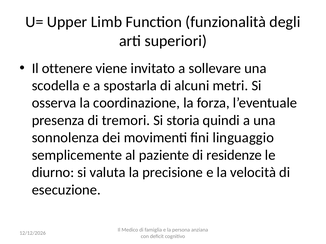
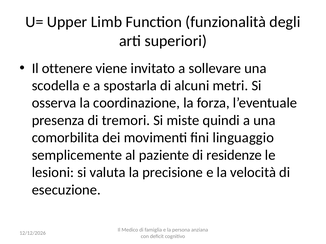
storia: storia -> miste (183, 121)
sonnolenza: sonnolenza -> comorbilita (65, 138)
diurno: diurno -> lesioni (53, 173)
